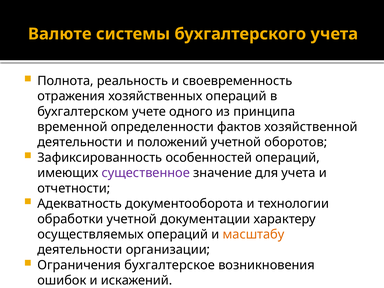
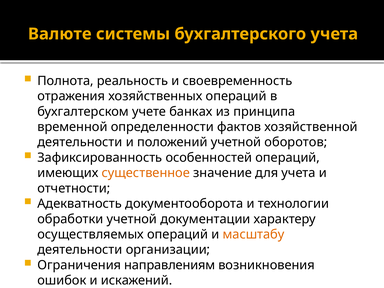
одного: одного -> банках (191, 112)
существенное colour: purple -> orange (146, 173)
бухгалтерское: бухгалтерское -> направлениям (170, 265)
